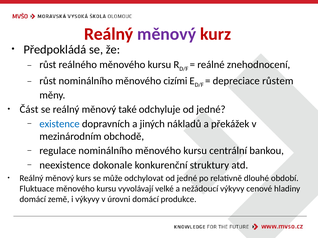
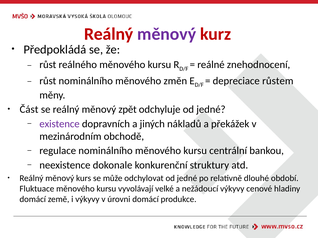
cizími: cizími -> změn (175, 81)
také: také -> zpět (128, 110)
existence colour: blue -> purple (60, 124)
